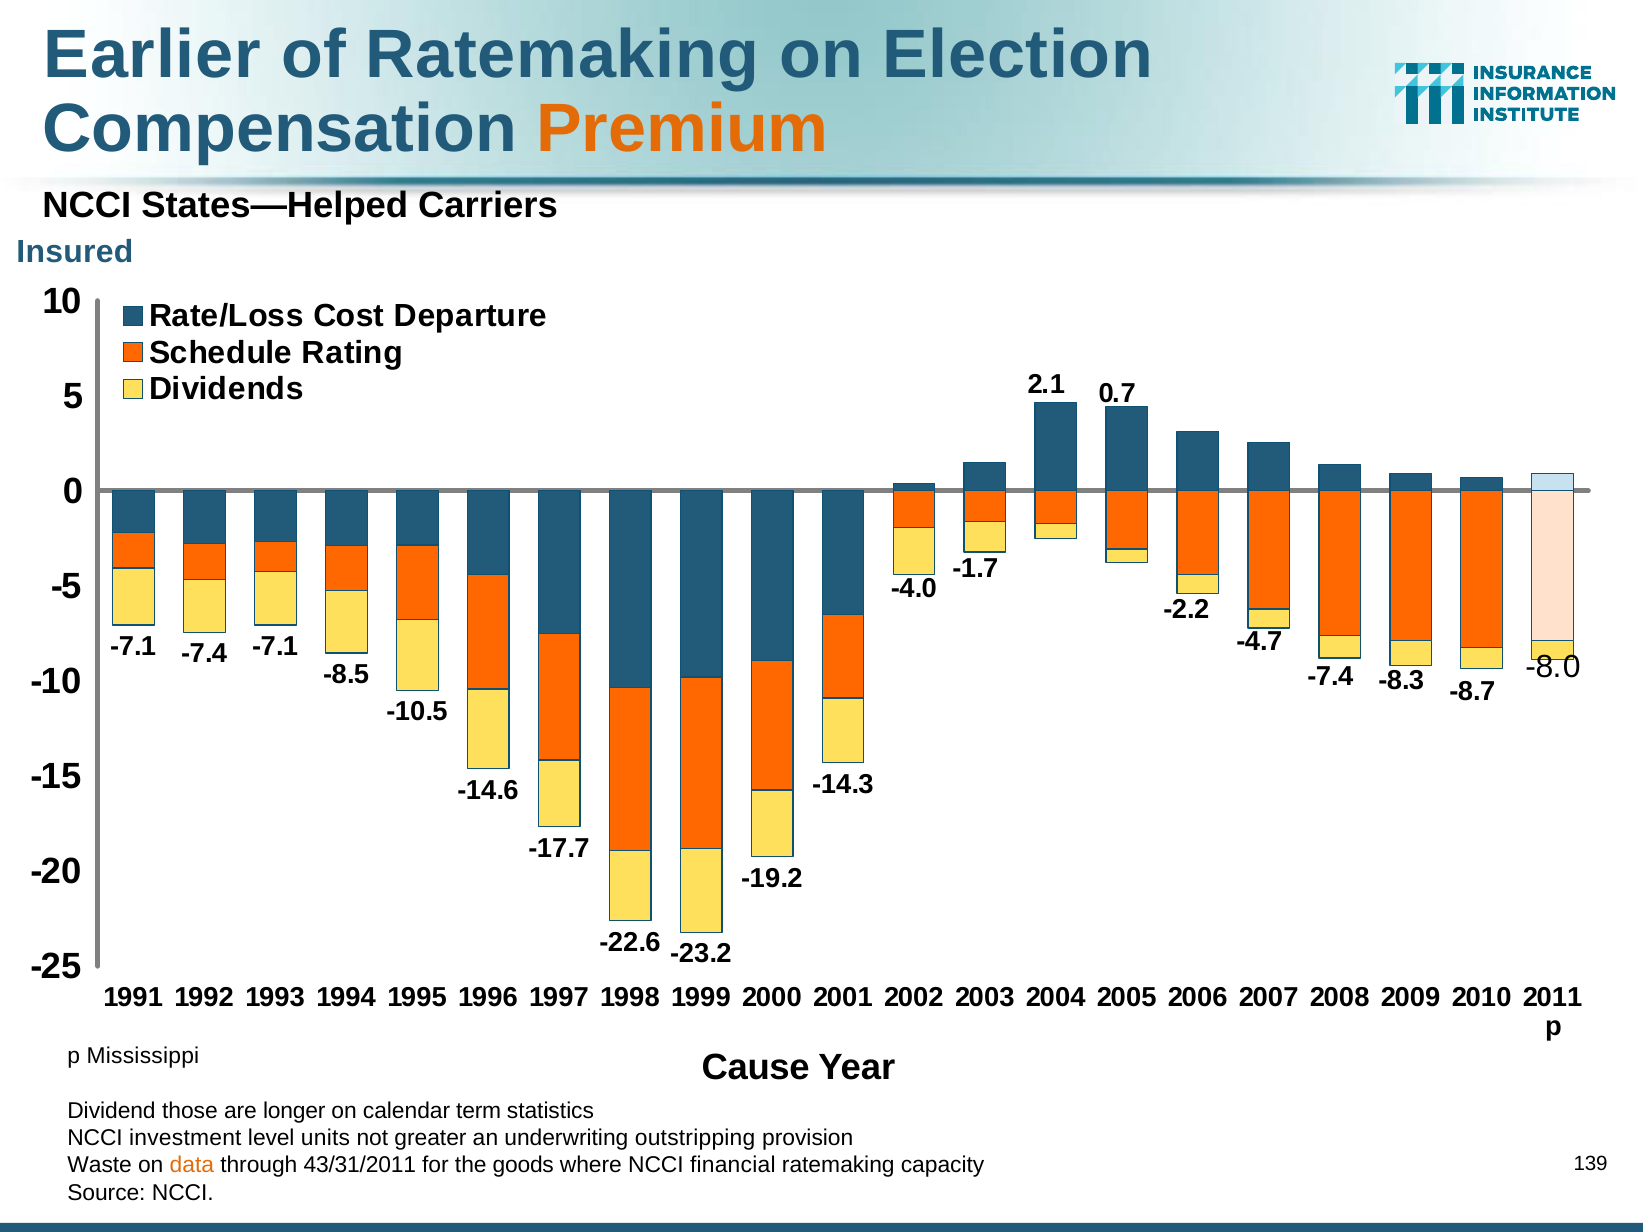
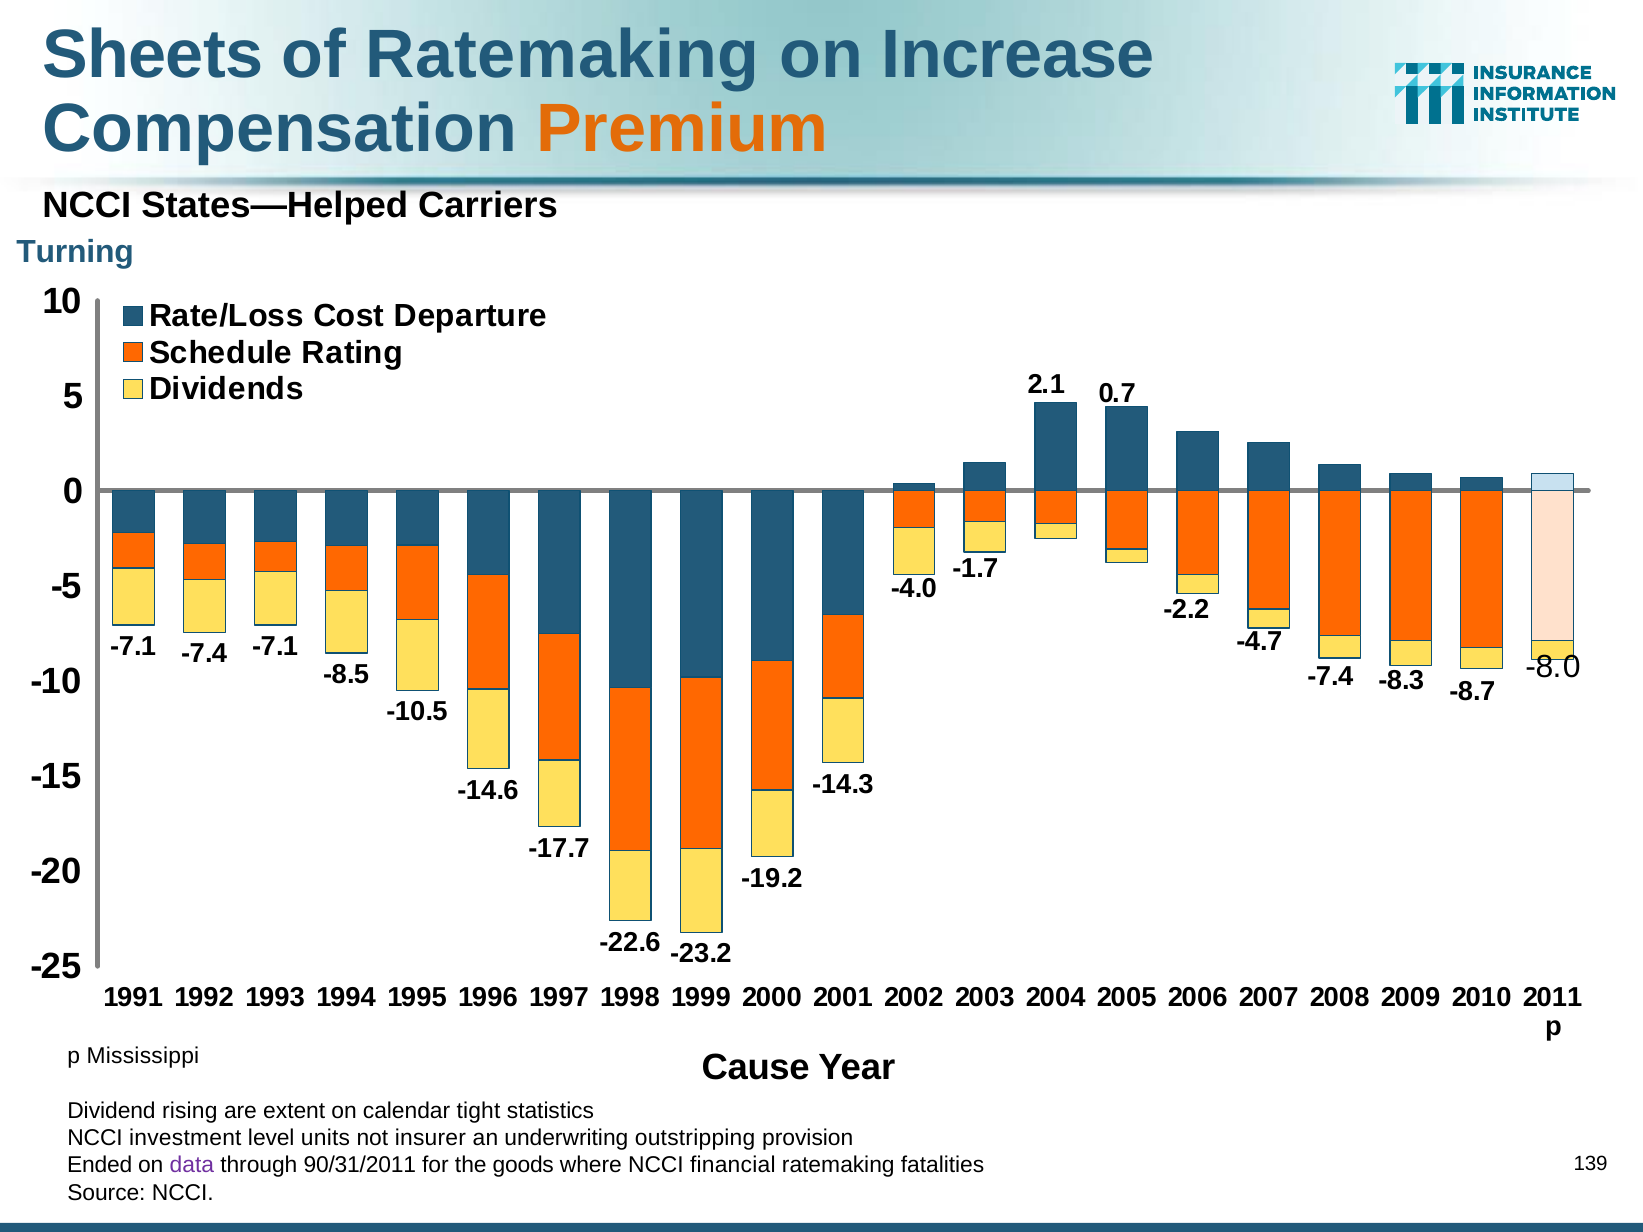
Earlier: Earlier -> Sheets (153, 55)
Election: Election -> Increase (1018, 55)
Insured: Insured -> Turning (75, 252)
those: those -> rising (190, 1111)
longer: longer -> extent (294, 1111)
term: term -> tight (478, 1111)
greater: greater -> insurer (430, 1138)
Waste: Waste -> Ended (100, 1166)
data colour: orange -> purple (192, 1166)
43/31/2011: 43/31/2011 -> 90/31/2011 (360, 1166)
capacity: capacity -> fatalities (943, 1166)
